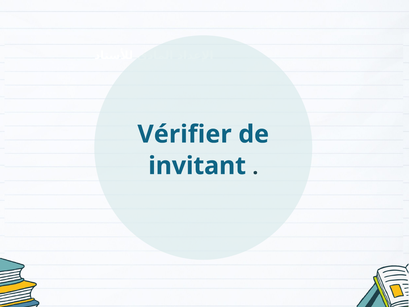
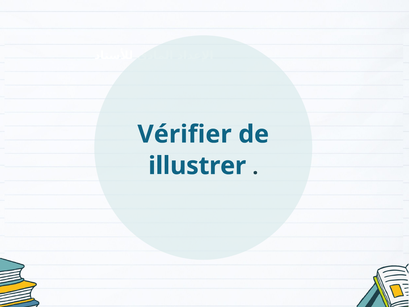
invitant: invitant -> illustrer (197, 166)
